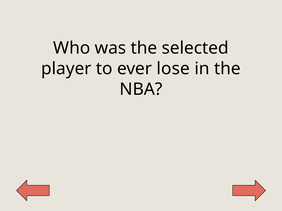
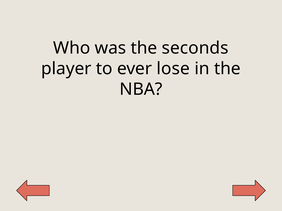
selected: selected -> seconds (195, 48)
